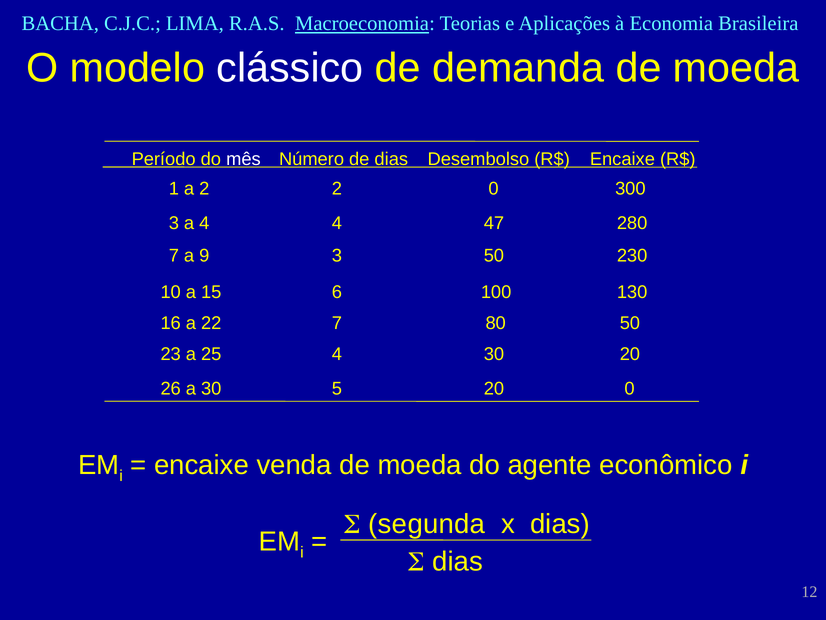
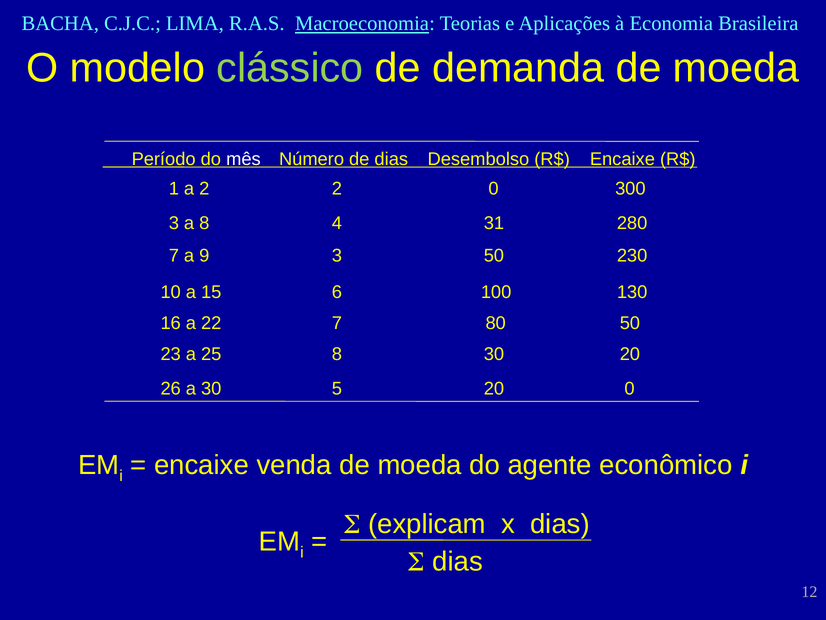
clássico colour: white -> light green (290, 68)
a 4: 4 -> 8 (204, 223)
47: 47 -> 31 (494, 223)
25 4: 4 -> 8 (337, 354)
segunda: segunda -> explicam (427, 524)
